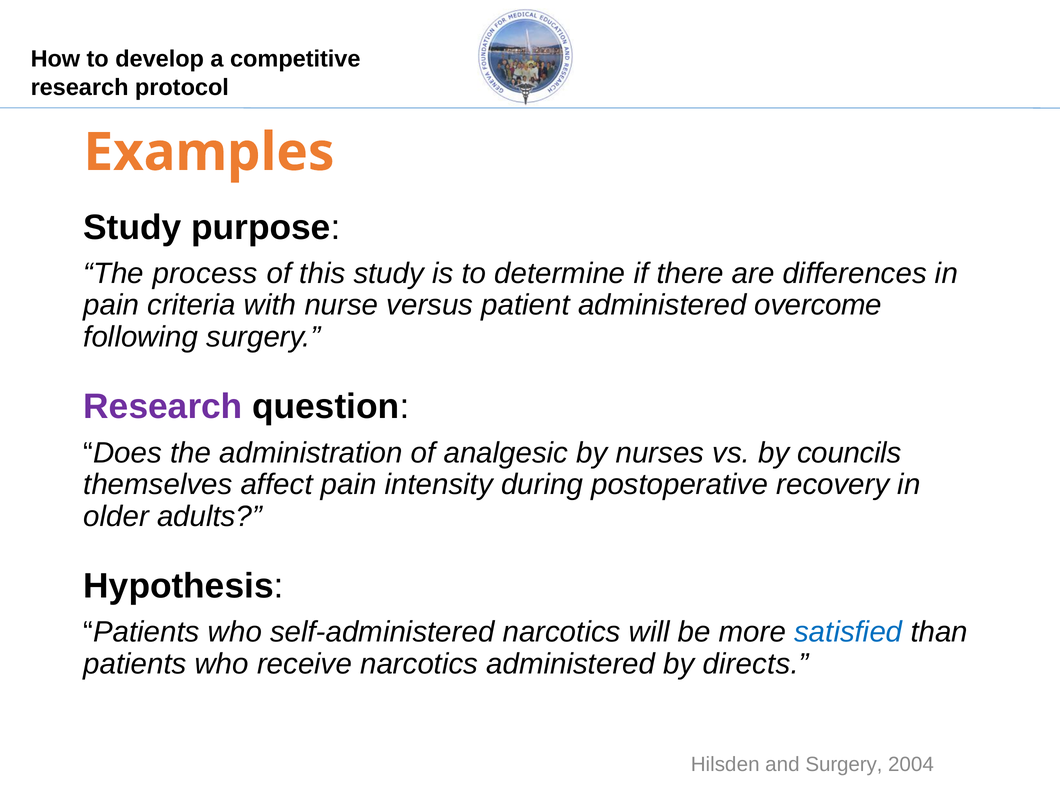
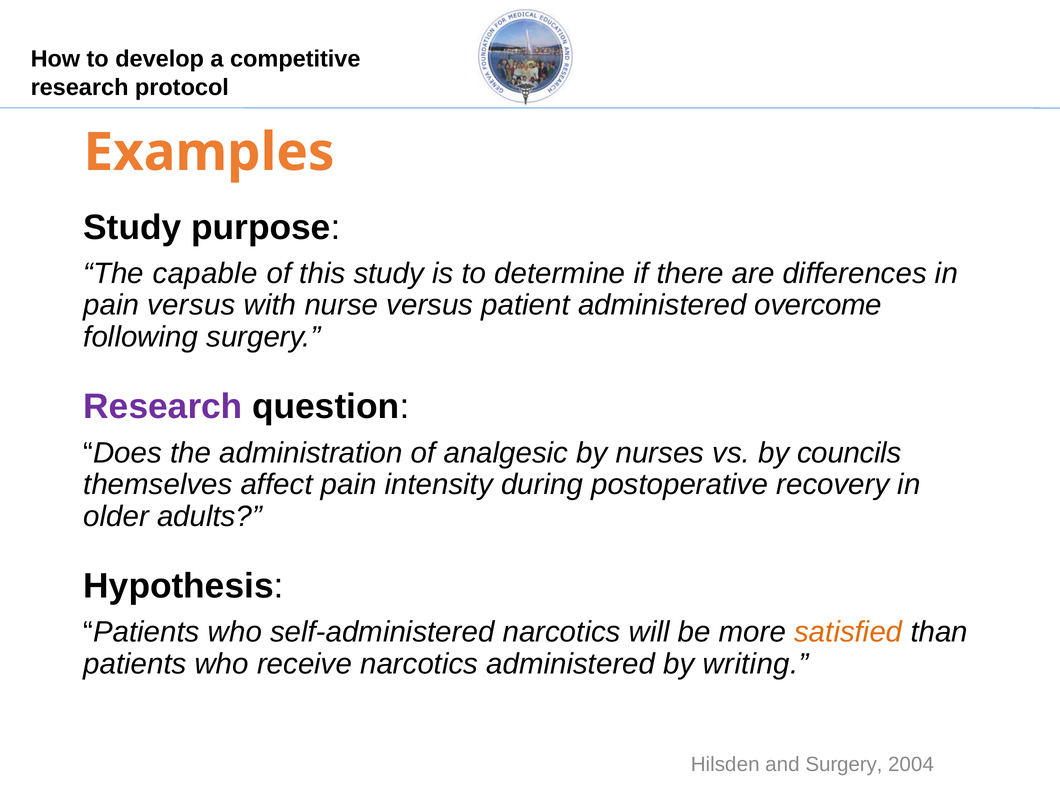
process: process -> capable (205, 273)
pain criteria: criteria -> versus (191, 305)
satisfied colour: blue -> orange (848, 632)
directs: directs -> writing (756, 664)
